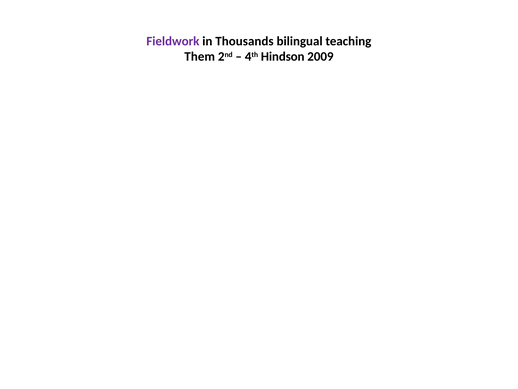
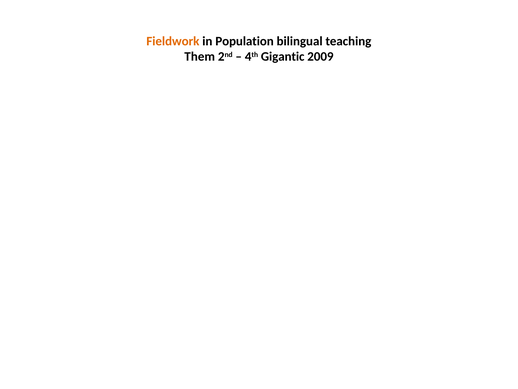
Fieldwork colour: purple -> orange (173, 41)
Thousands: Thousands -> Population (245, 41)
Hindson: Hindson -> Gigantic (283, 57)
